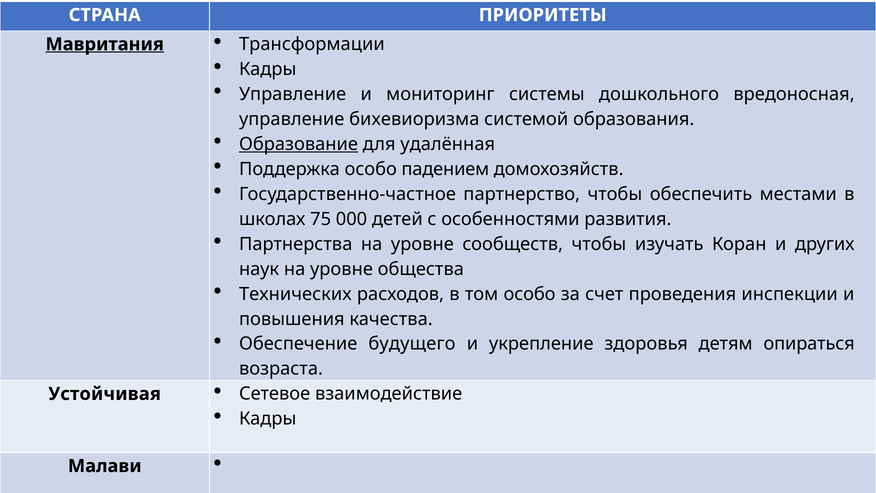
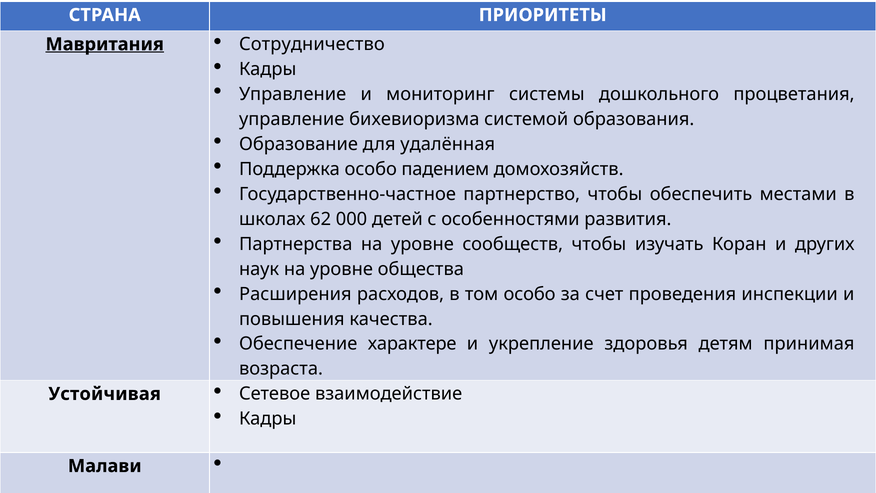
Трансформации: Трансформации -> Сотрудничество (312, 44)
вредоносная: вредоносная -> процветания (794, 94)
Образование underline: present -> none (299, 144)
75: 75 -> 62 (321, 219)
Технических: Технических -> Расширения (295, 294)
будущего: будущего -> характере (412, 344)
опираться: опираться -> принимая (809, 344)
